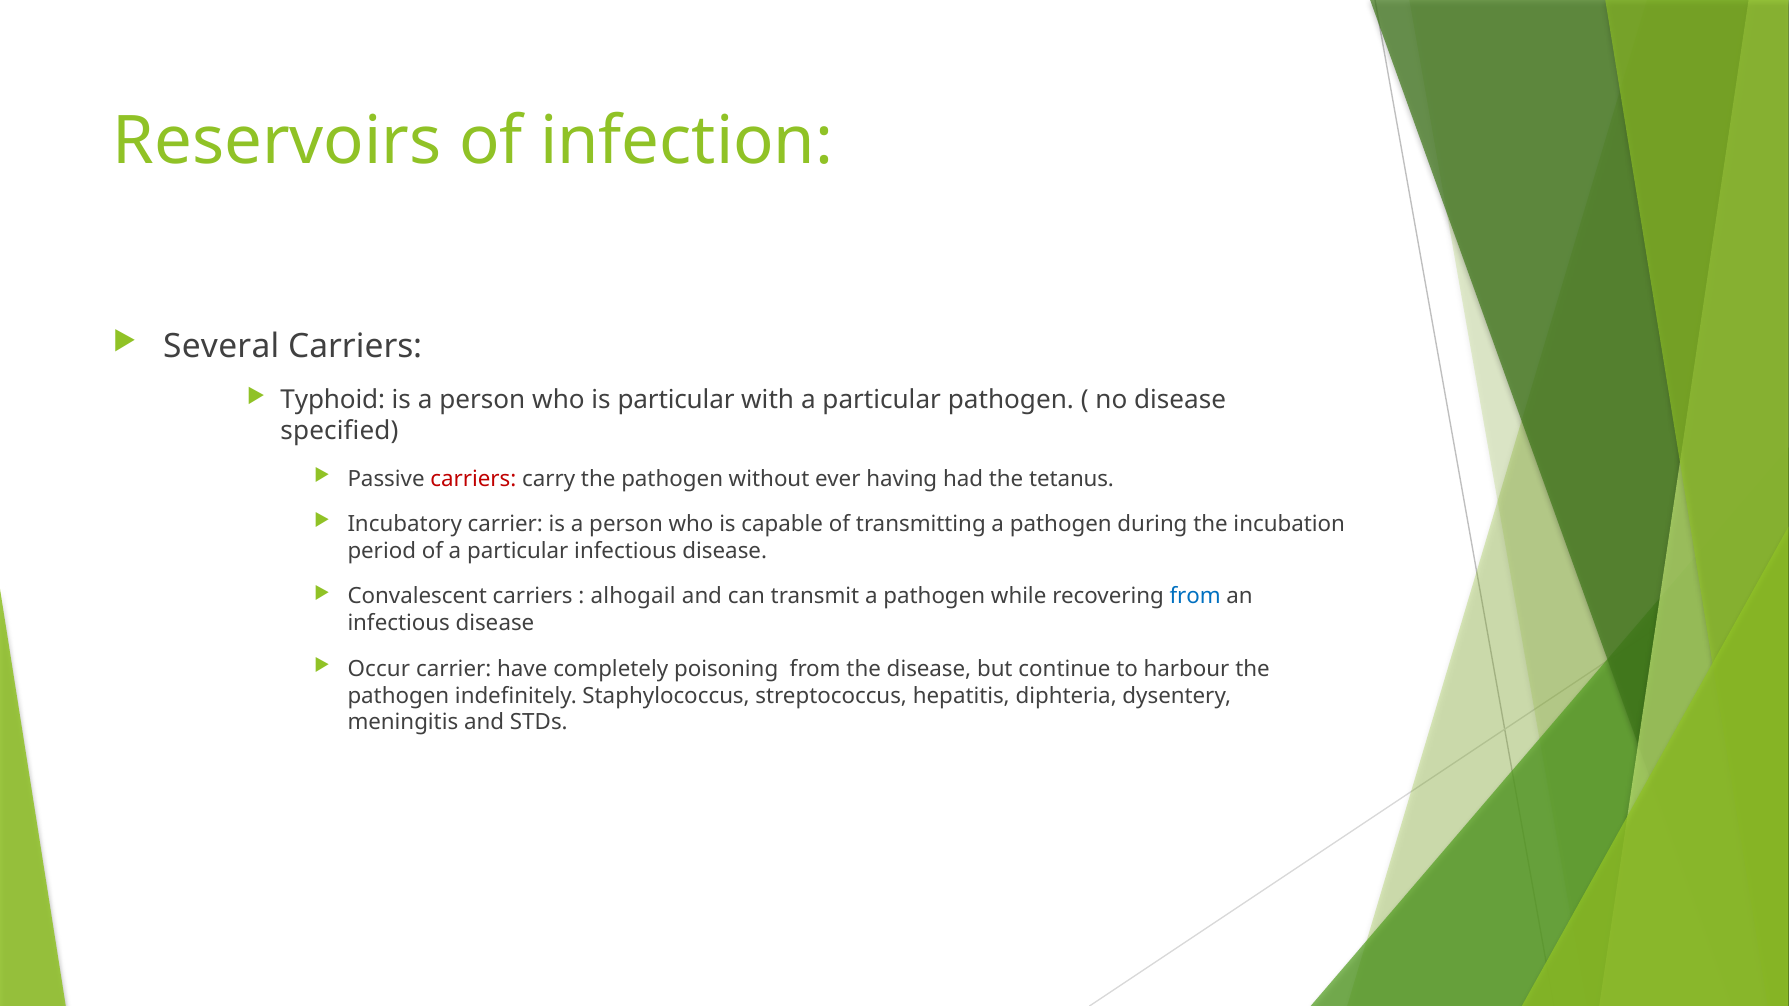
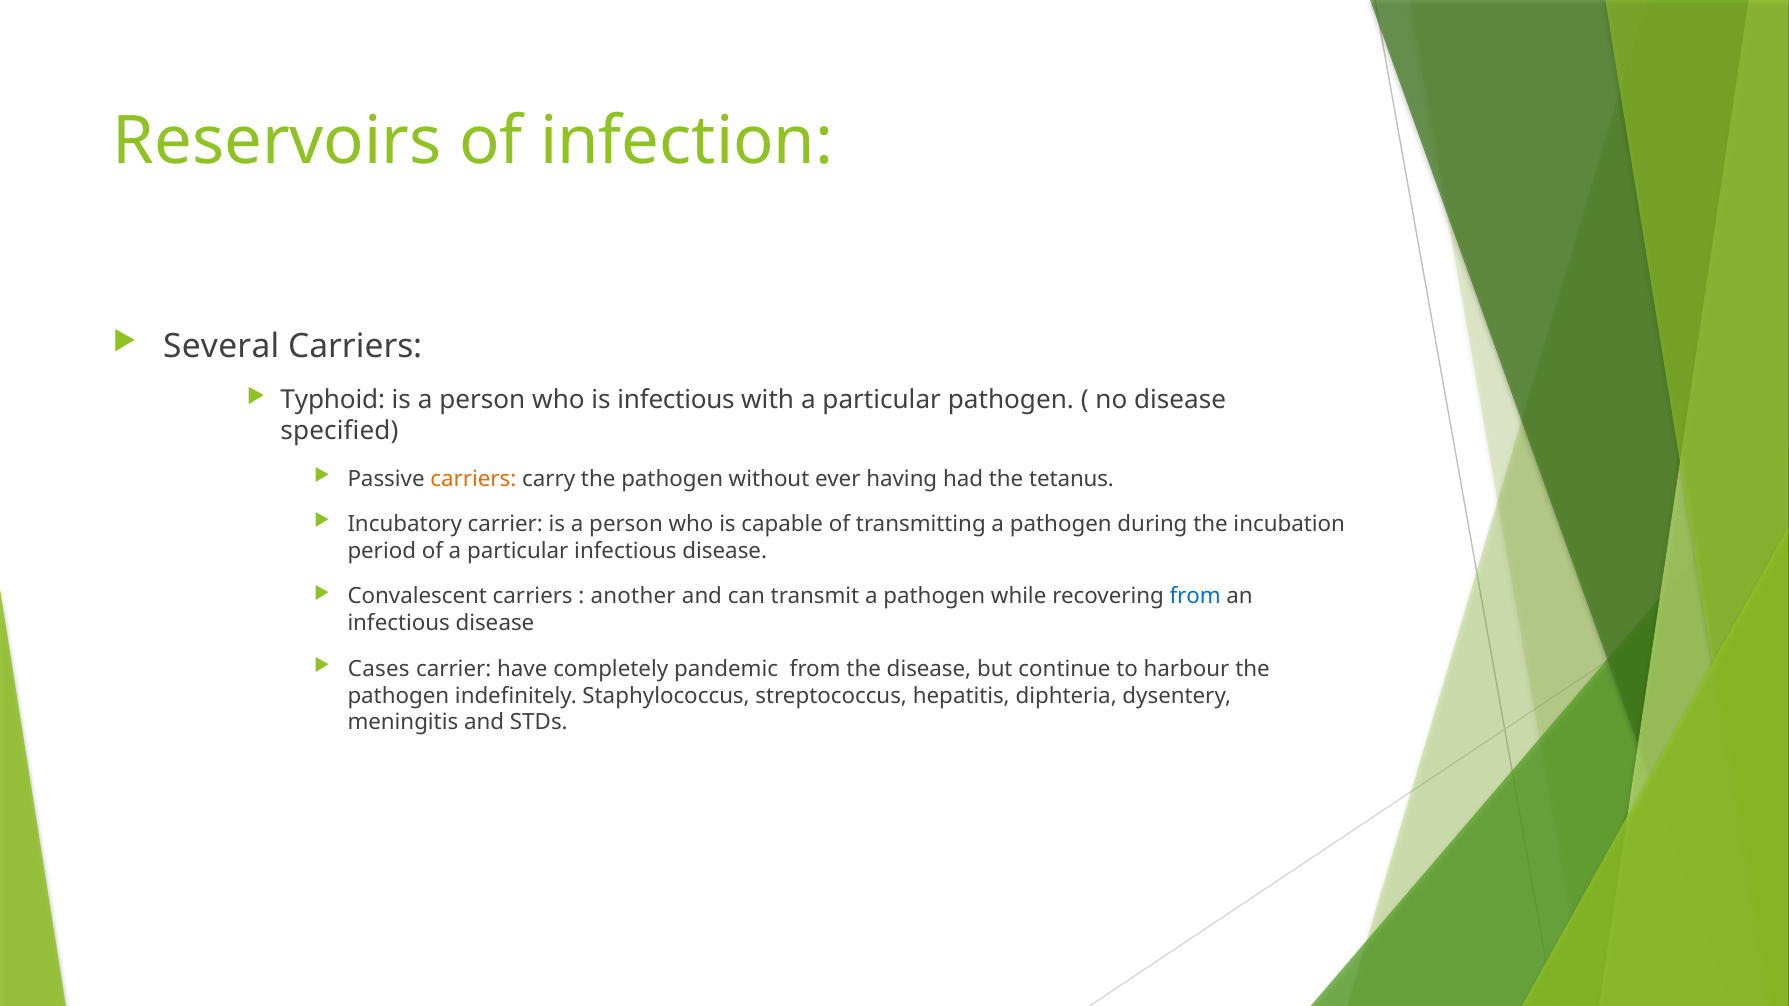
is particular: particular -> infectious (676, 400)
carriers colour: red -> orange (473, 479)
alhogail: alhogail -> another (633, 597)
Occur: Occur -> Cases (379, 669)
poisoning: poisoning -> pandemic (726, 669)
